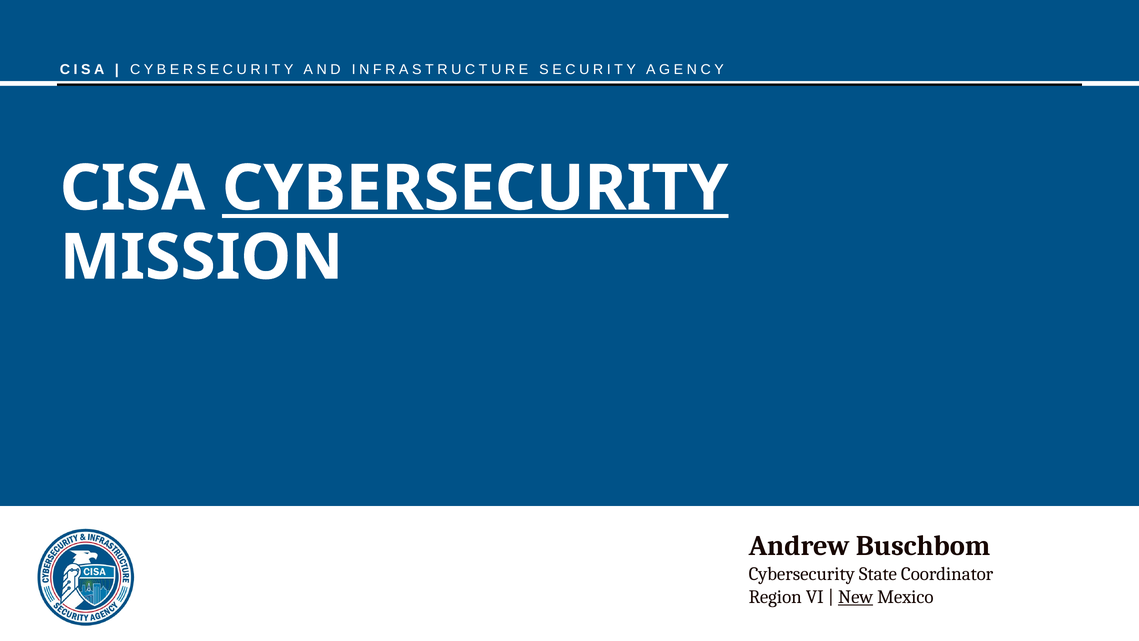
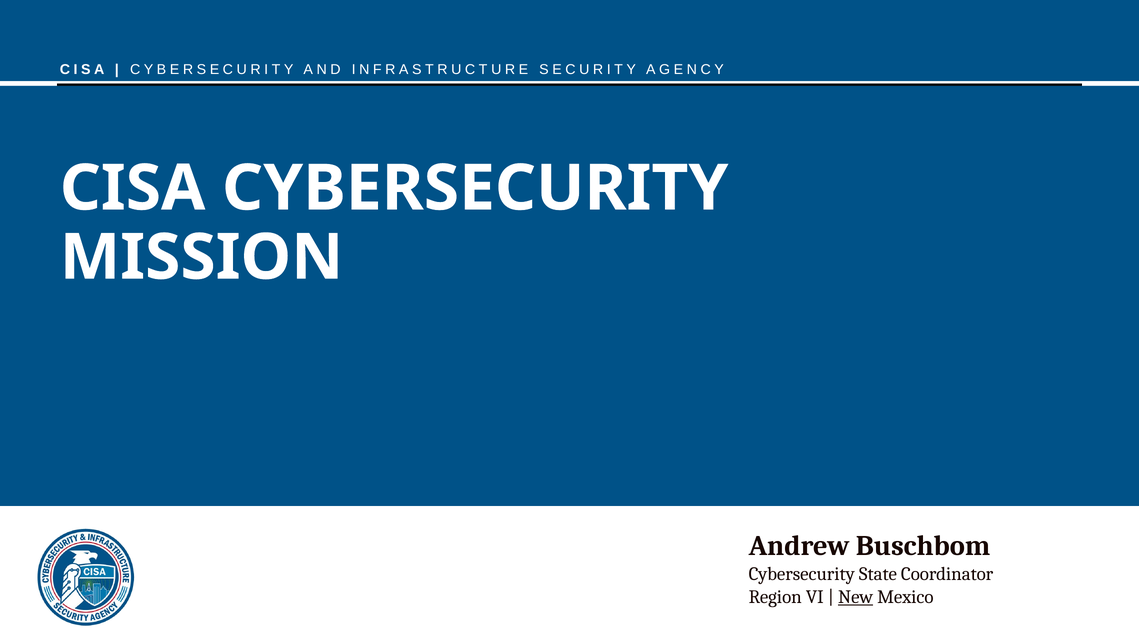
CYBERSECURITY underline: present -> none (475, 188)
